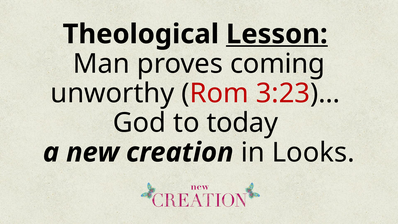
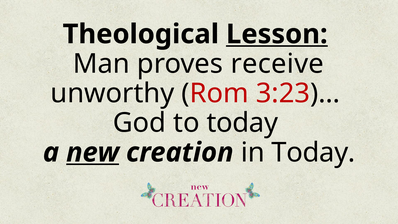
coming: coming -> receive (277, 64)
new underline: none -> present (93, 152)
in Looks: Looks -> Today (313, 152)
